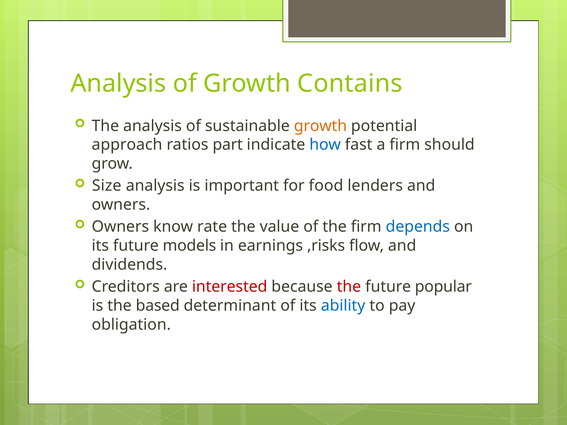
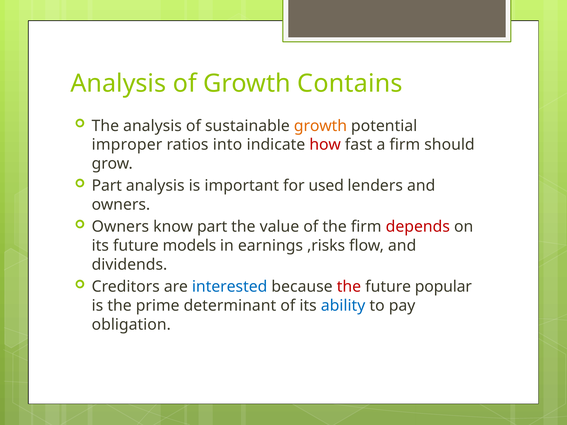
approach: approach -> improper (127, 145)
part: part -> into (228, 145)
how colour: blue -> red (325, 145)
Size: Size -> Part (107, 186)
food: food -> used (326, 186)
know rate: rate -> part (212, 227)
depends colour: blue -> red (418, 227)
interested colour: red -> blue (230, 287)
based: based -> prime (158, 306)
